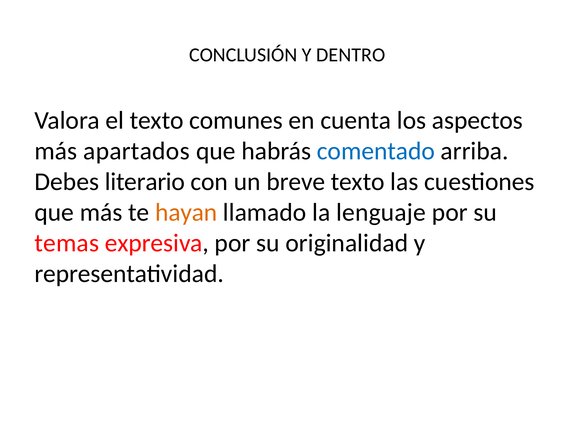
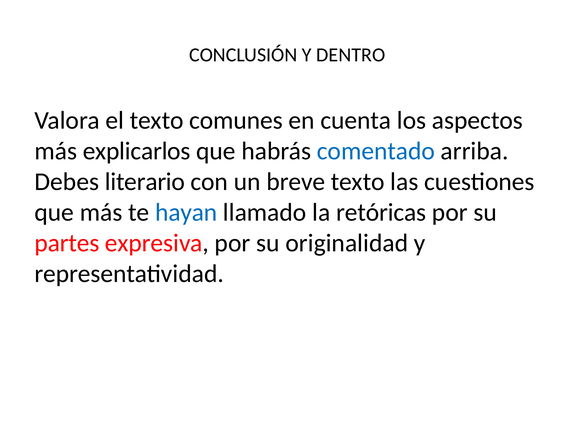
apartados: apartados -> explicarlos (137, 151)
hayan colour: orange -> blue (186, 213)
lenguaje: lenguaje -> retóricas (381, 213)
temas: temas -> partes (67, 243)
